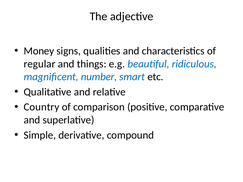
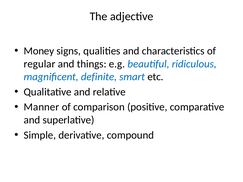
number: number -> definite (99, 77)
Country: Country -> Manner (42, 107)
